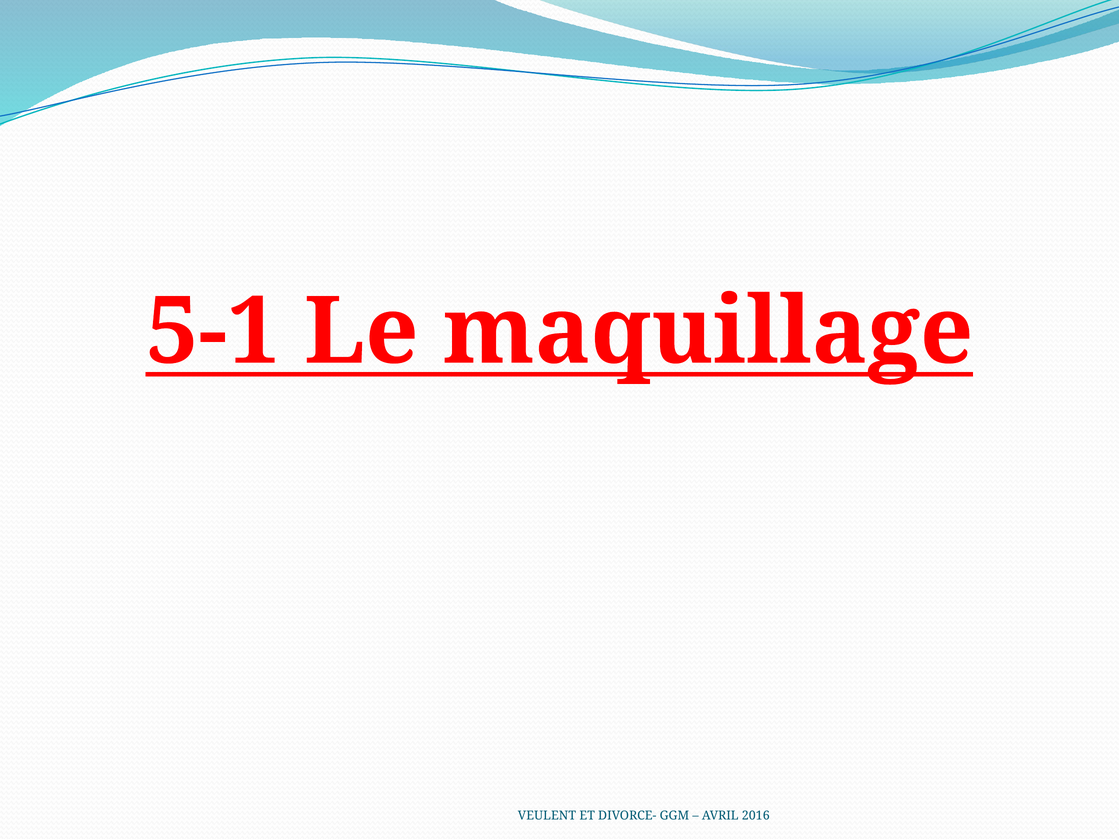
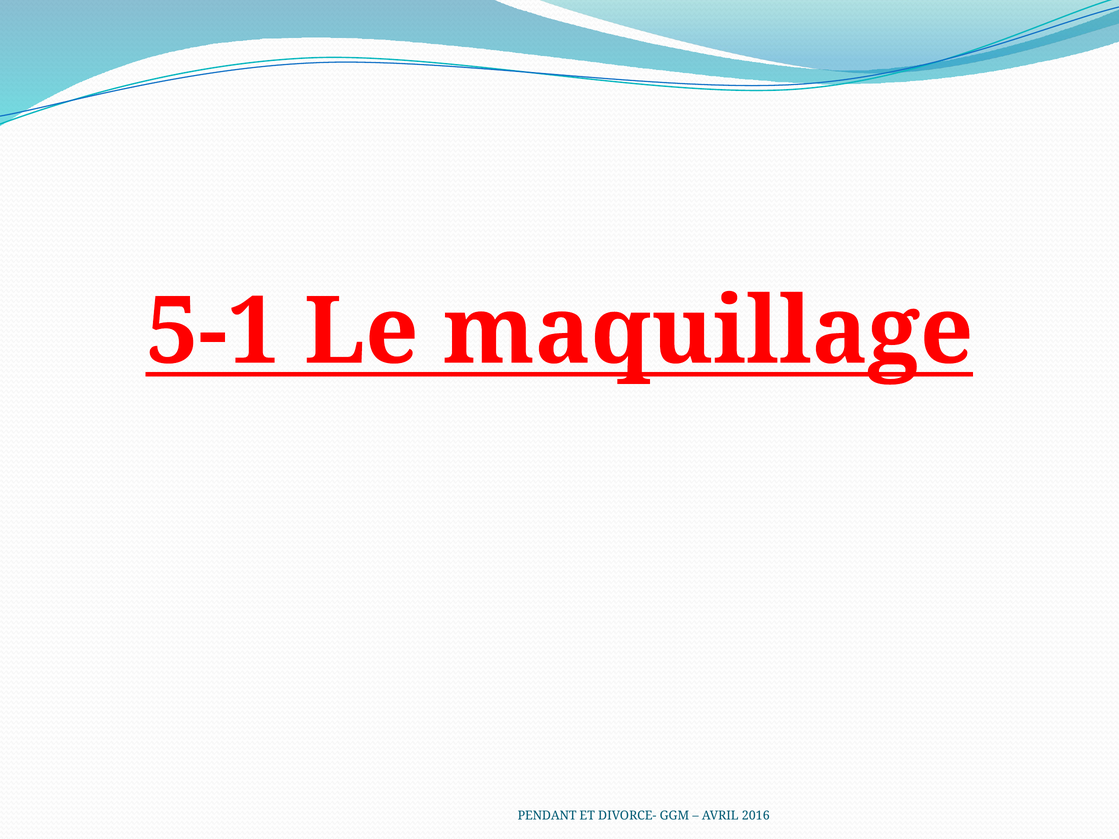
VEULENT: VEULENT -> PENDANT (547, 816)
